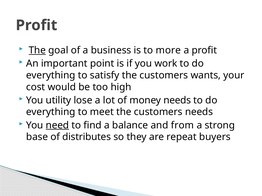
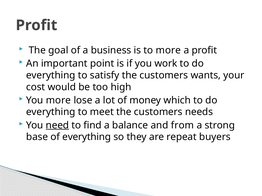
The underline: present -> none (37, 50)
You utility: utility -> more (58, 100)
money needs: needs -> which (177, 100)
of distributes: distributes -> everything (87, 137)
